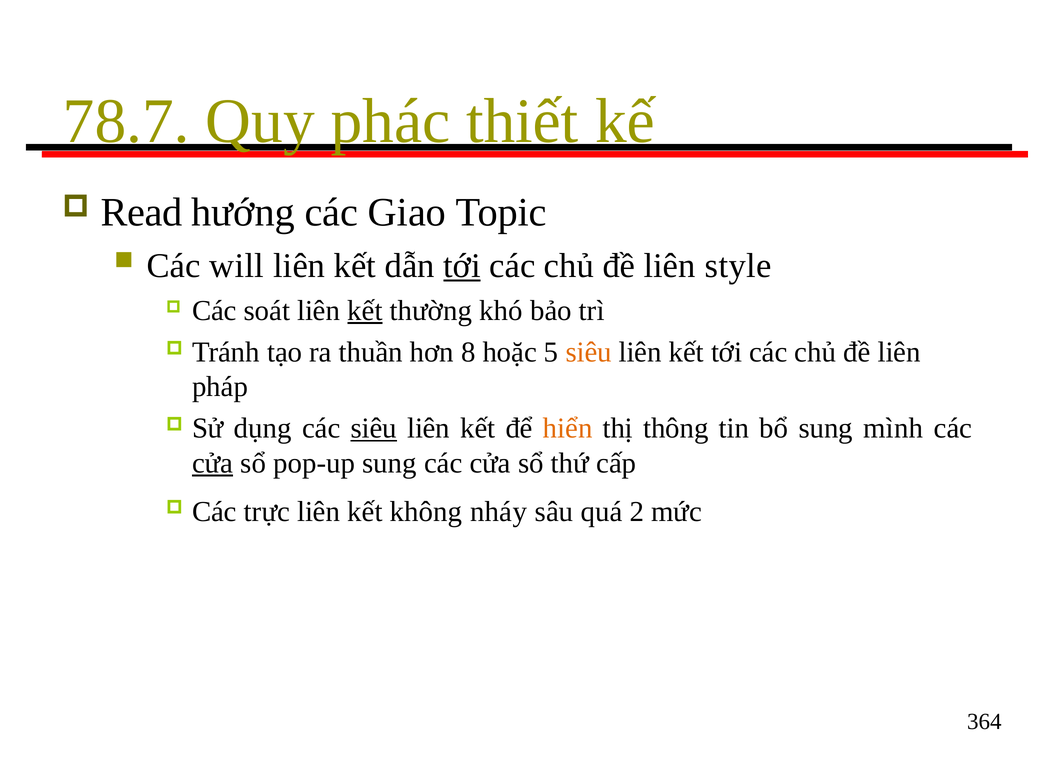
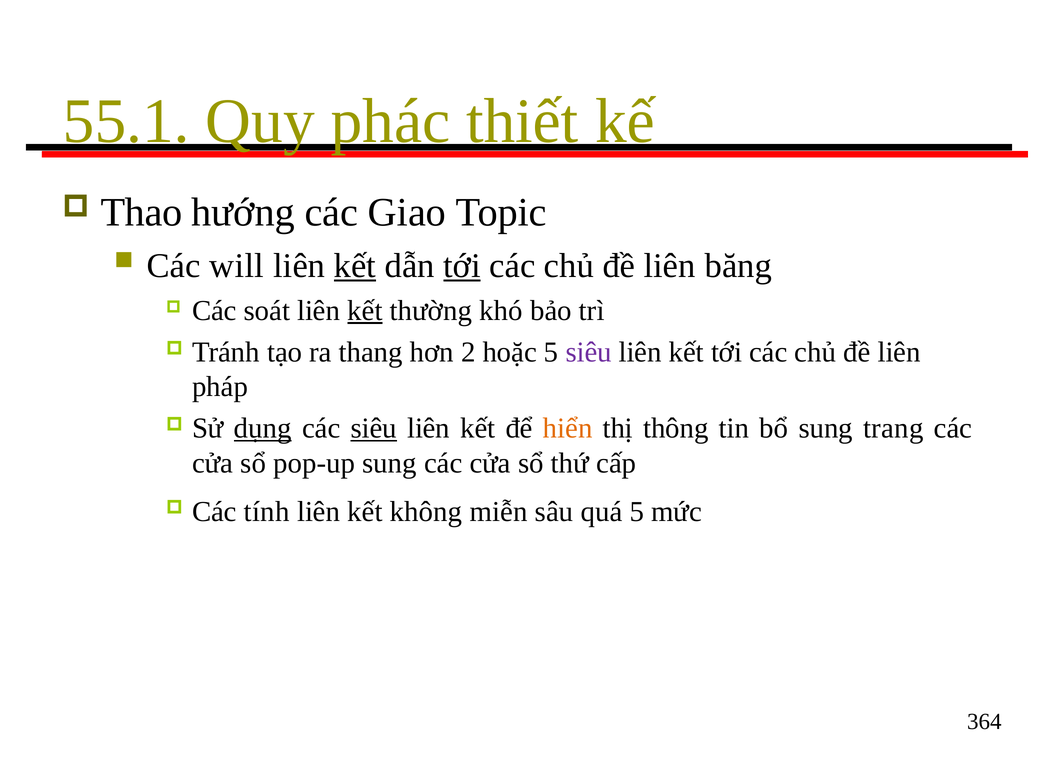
78.7: 78.7 -> 55.1 (126, 121)
Read: Read -> Thao (142, 212)
kết underline: none -> present (355, 266)
style: style -> băng (738, 266)
thuần: thuần -> thang (371, 352)
8: 8 -> 2 (468, 352)
siêu colour: orange -> purple (589, 352)
dụng underline: none -> present (263, 428)
mình: mình -> trang (893, 428)
cửa underline: present -> none (213, 463)
trực: trực -> tính (267, 511)
nháy: nháy -> miễn (499, 511)
quá 2: 2 -> 5 (637, 511)
